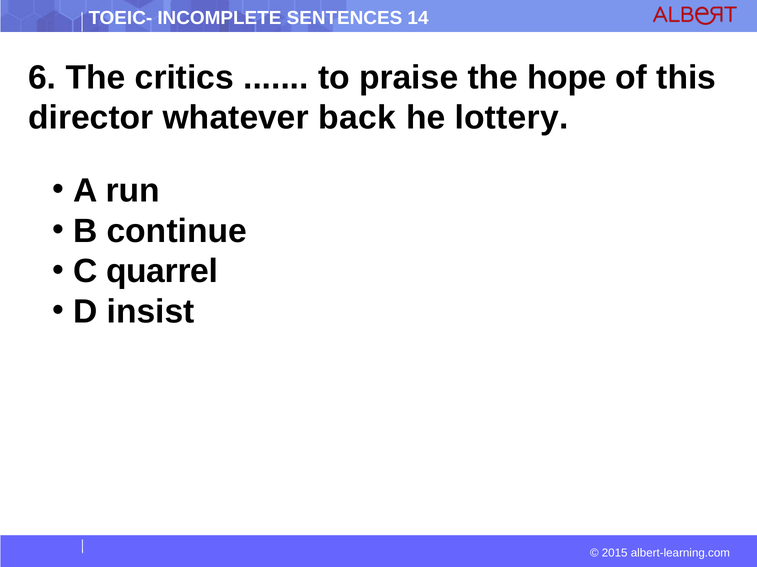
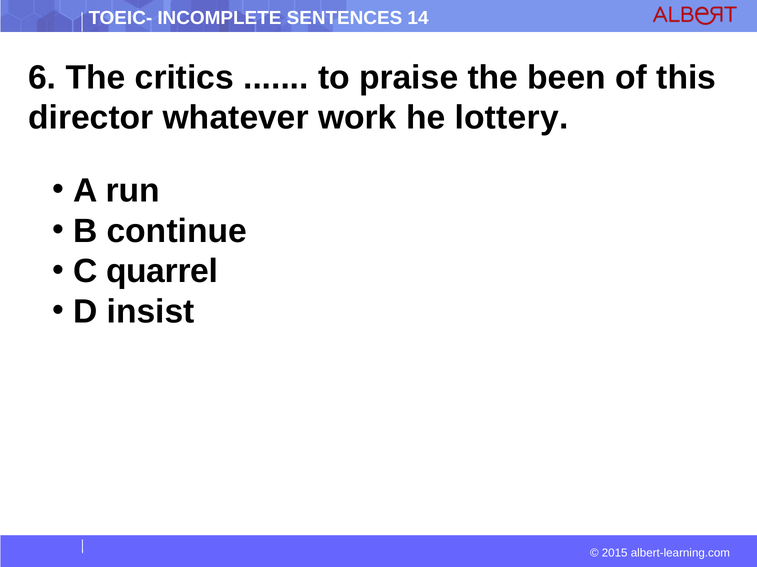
hope: hope -> been (567, 78)
back: back -> work (357, 118)
